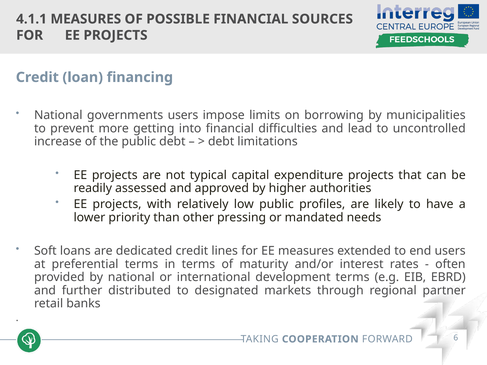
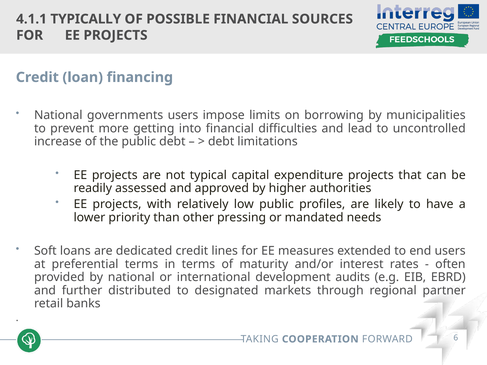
4.1.1 MEASURES: MEASURES -> TYPICALLY (86, 19)
development terms: terms -> audits (353, 277)
